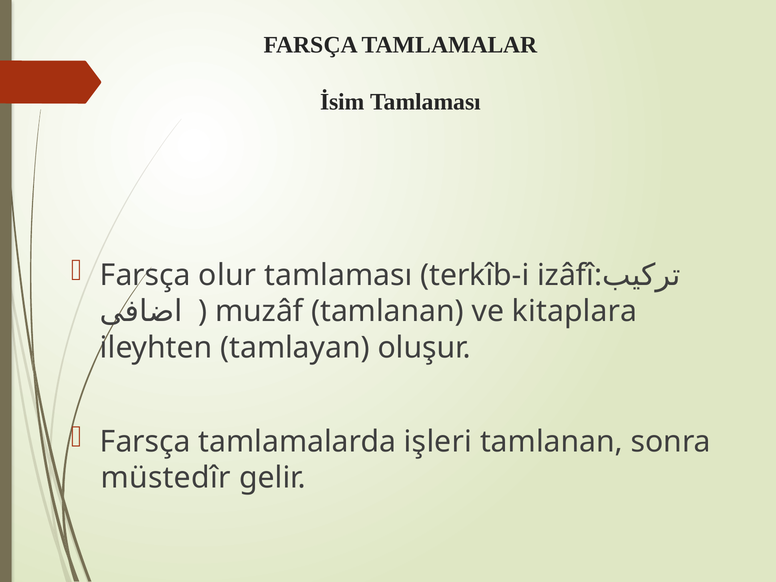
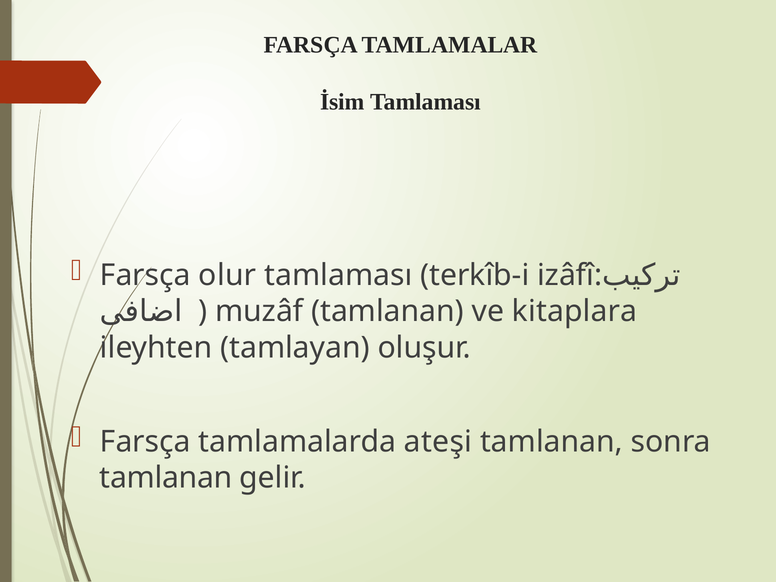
işleri: işleri -> ateşi (438, 442)
müstedîr: müstedîr -> tamlanan (166, 478)
